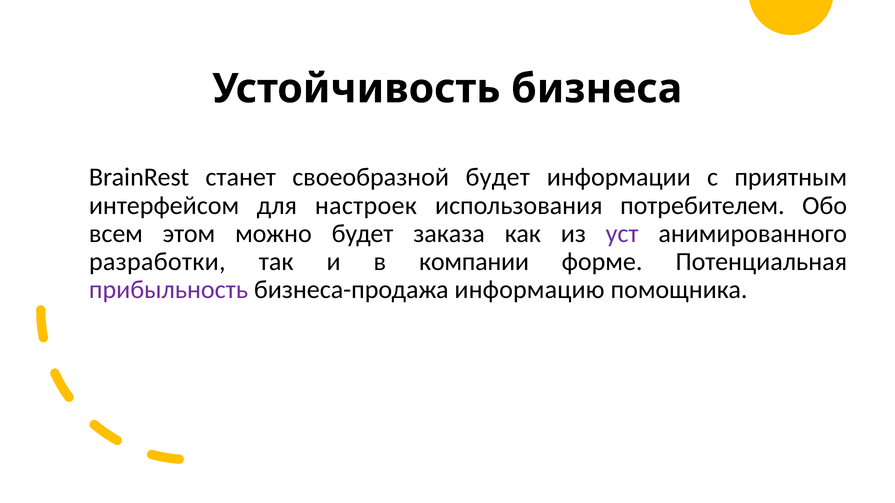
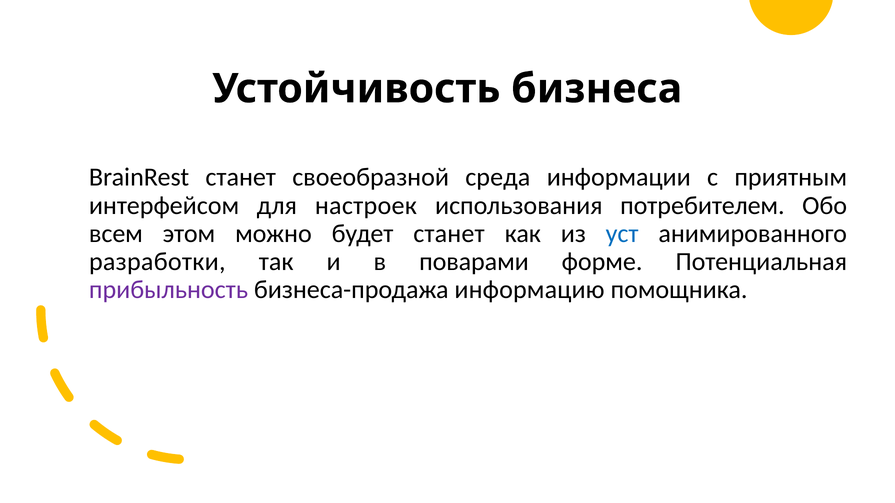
своеобразной будет: будет -> среда (498, 178)
будет заказа: заказа -> станет (449, 234)
уст colour: purple -> blue (622, 234)
компании: компании -> поварами (474, 262)
